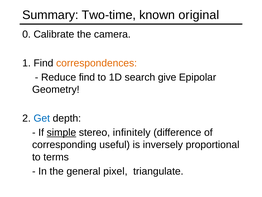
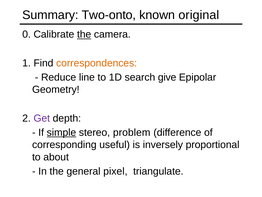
Two-time: Two-time -> Two-onto (109, 15)
the underline: none -> present (84, 34)
Reduce find: find -> line (87, 77)
Get colour: blue -> purple (42, 118)
infinitely: infinitely -> problem (132, 132)
terms: terms -> about (56, 157)
